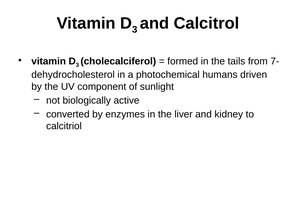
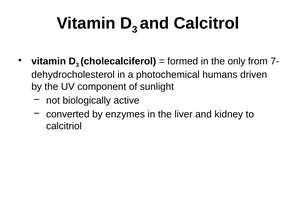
tails: tails -> only (237, 61)
